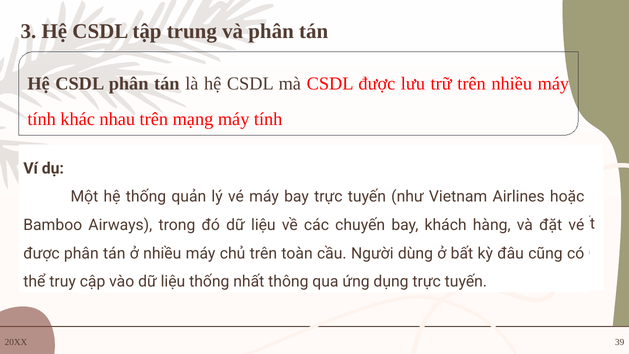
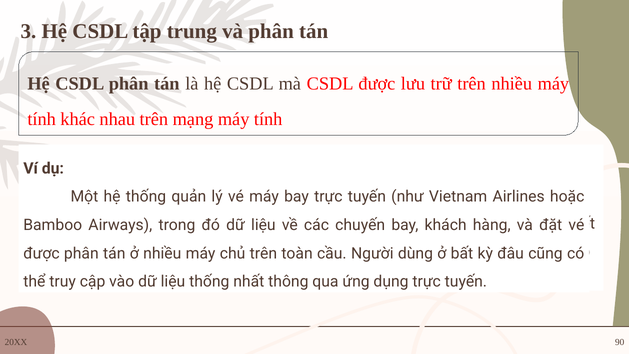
39: 39 -> 90 (620, 342)
